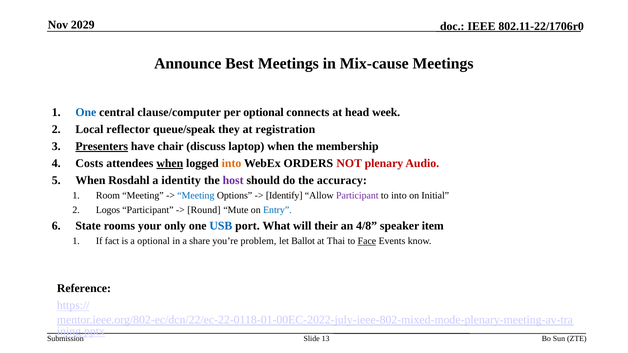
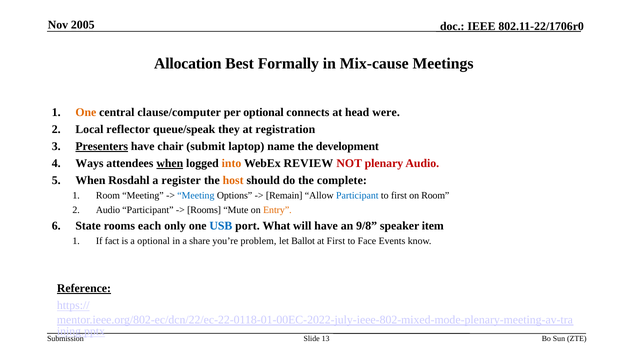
2029: 2029 -> 2005 (83, 25)
Announce: Announce -> Allocation (188, 64)
Best Meetings: Meetings -> Formally (288, 64)
One colour: blue -> orange (86, 112)
week: week -> were (386, 112)
discuss: discuss -> submit (206, 146)
laptop when: when -> name (281, 146)
membership: membership -> development (347, 146)
Costs: Costs -> Ways (89, 164)
ORDERS: ORDERS -> REVIEW (308, 164)
identity: identity -> register (181, 181)
host colour: purple -> orange (233, 181)
accuracy: accuracy -> complete (342, 181)
Identify: Identify -> Remain (284, 196)
Participant colour: purple -> blue (357, 196)
to into: into -> first (399, 196)
on Initial: Initial -> Room (435, 196)
Logos: Logos -> Audio (108, 210)
Round: Round -> Rooms (204, 210)
Entry colour: blue -> orange (277, 210)
your: your -> each (150, 226)
will their: their -> have (326, 226)
4/8: 4/8 -> 9/8 (367, 226)
at Thai: Thai -> First (336, 241)
Face underline: present -> none (367, 241)
Reference underline: none -> present (84, 289)
